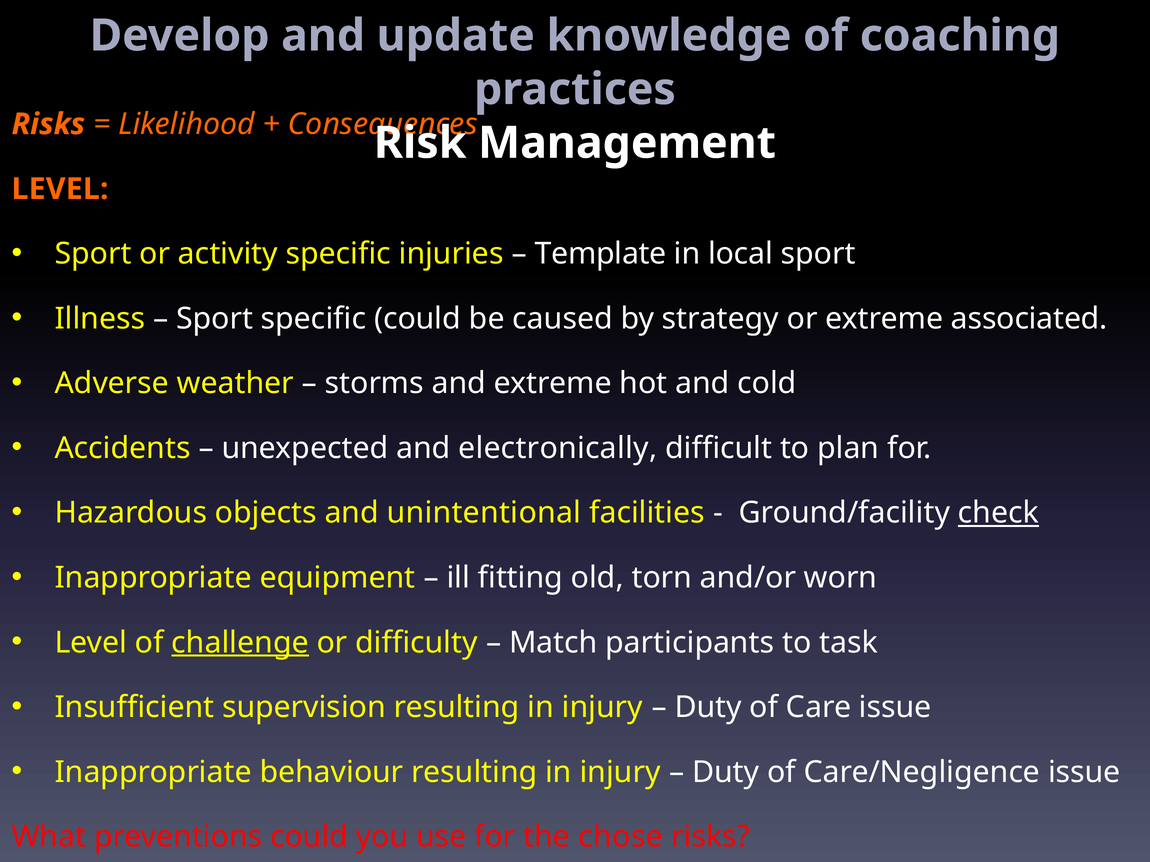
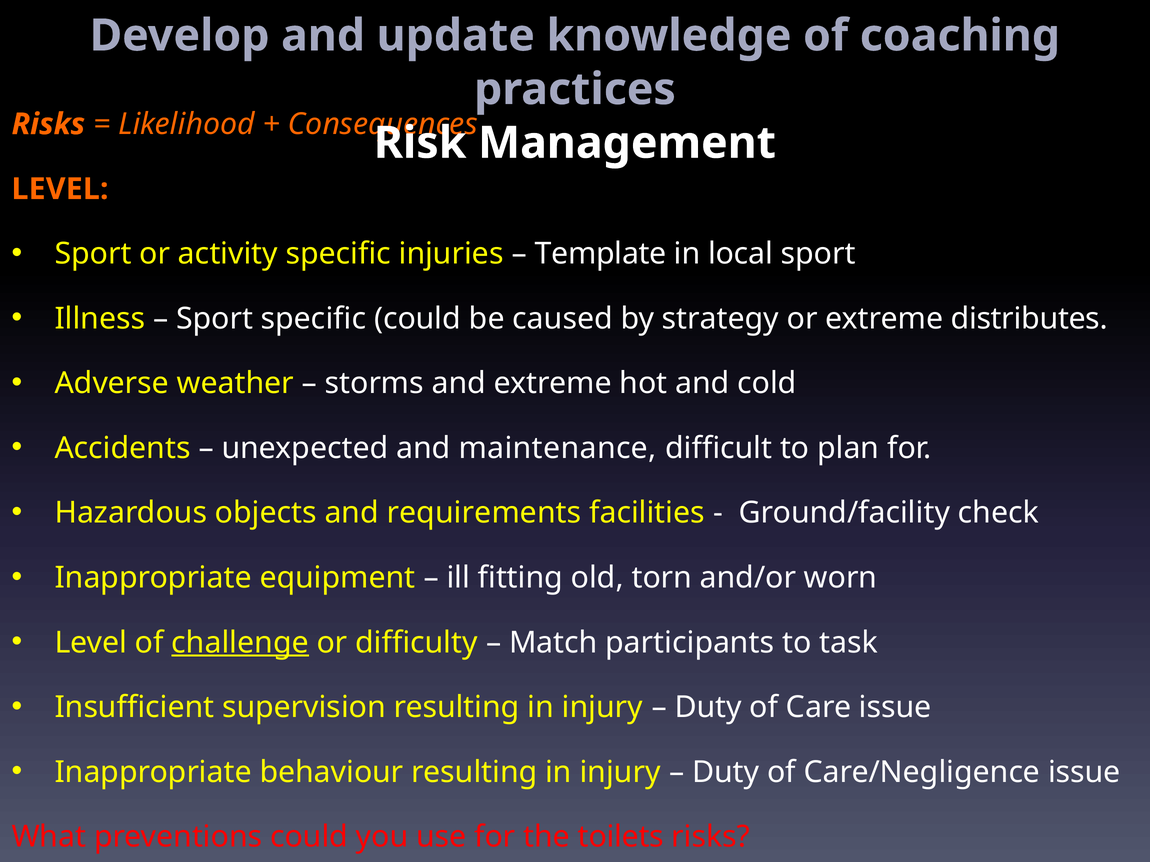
associated: associated -> distributes (1029, 319)
electronically: electronically -> maintenance (558, 448)
unintentional: unintentional -> requirements (484, 513)
check underline: present -> none (998, 513)
chose: chose -> toilets (621, 837)
